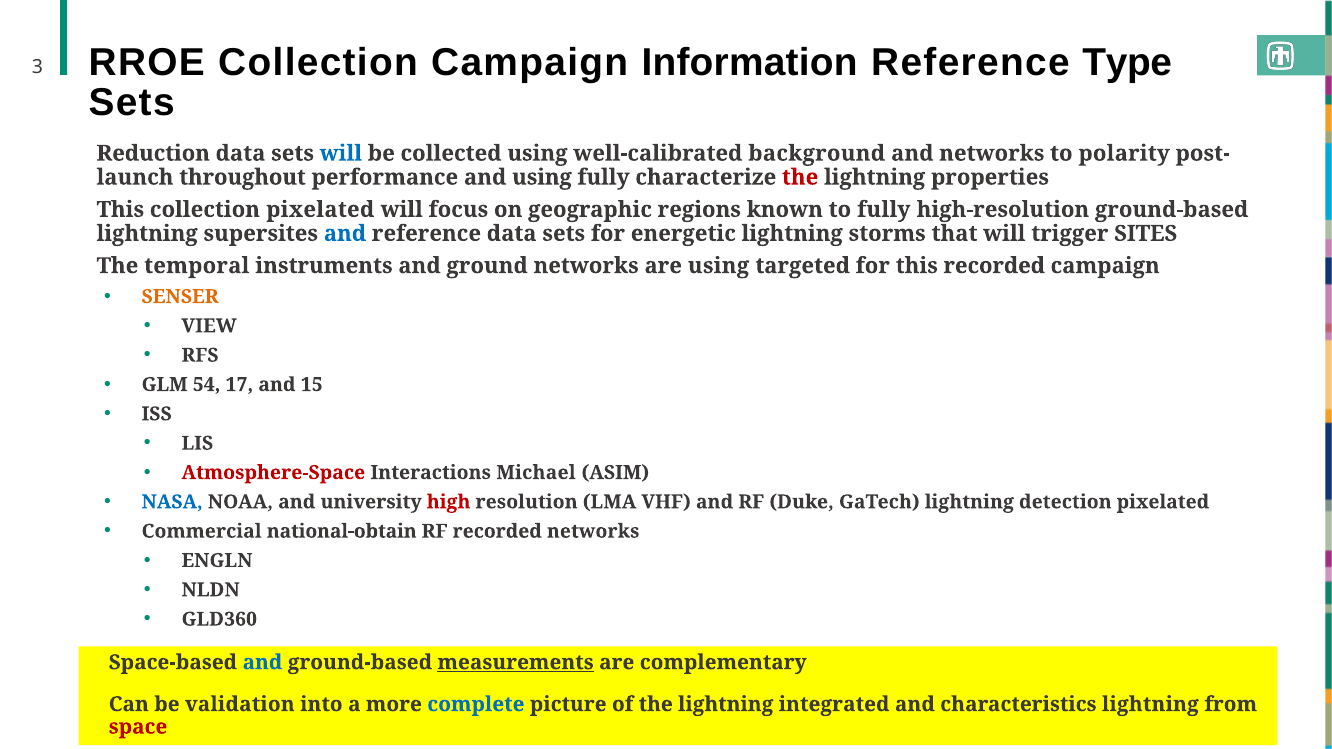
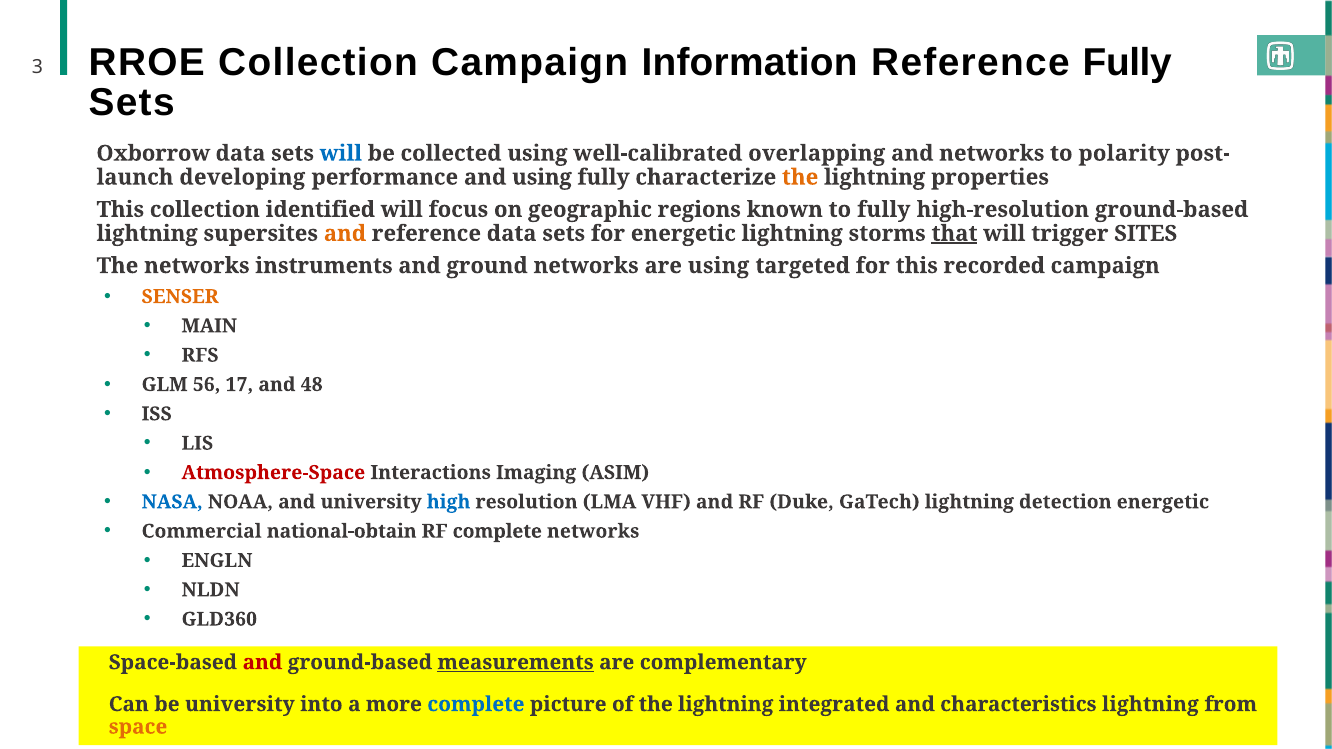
Reference Type: Type -> Fully (1127, 63)
Reduction: Reduction -> Oxborrow (153, 153)
background: background -> overlapping (817, 153)
throughout: throughout -> developing (242, 177)
the colour: red -> orange (800, 177)
collection pixelated: pixelated -> identified (320, 210)
and colour: blue -> orange (345, 234)
that underline: none -> present (954, 234)
The temporal: temporal -> networks (197, 266)
VIEW: VIEW -> MAIN (209, 326)
54: 54 -> 56 (207, 385)
15: 15 -> 48 (312, 385)
Michael: Michael -> Imaging (536, 473)
high colour: red -> blue (449, 502)
detection pixelated: pixelated -> energetic (1163, 502)
RF recorded: recorded -> complete (497, 531)
and colour: blue -> red (262, 663)
be validation: validation -> university (240, 705)
space colour: red -> orange (138, 727)
